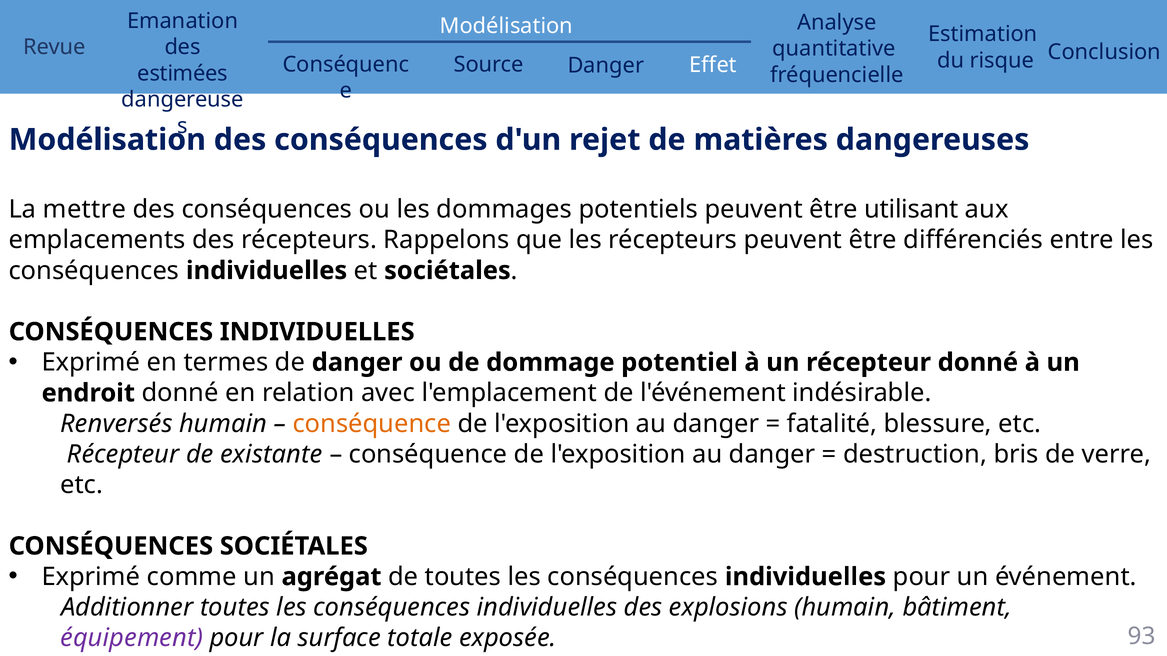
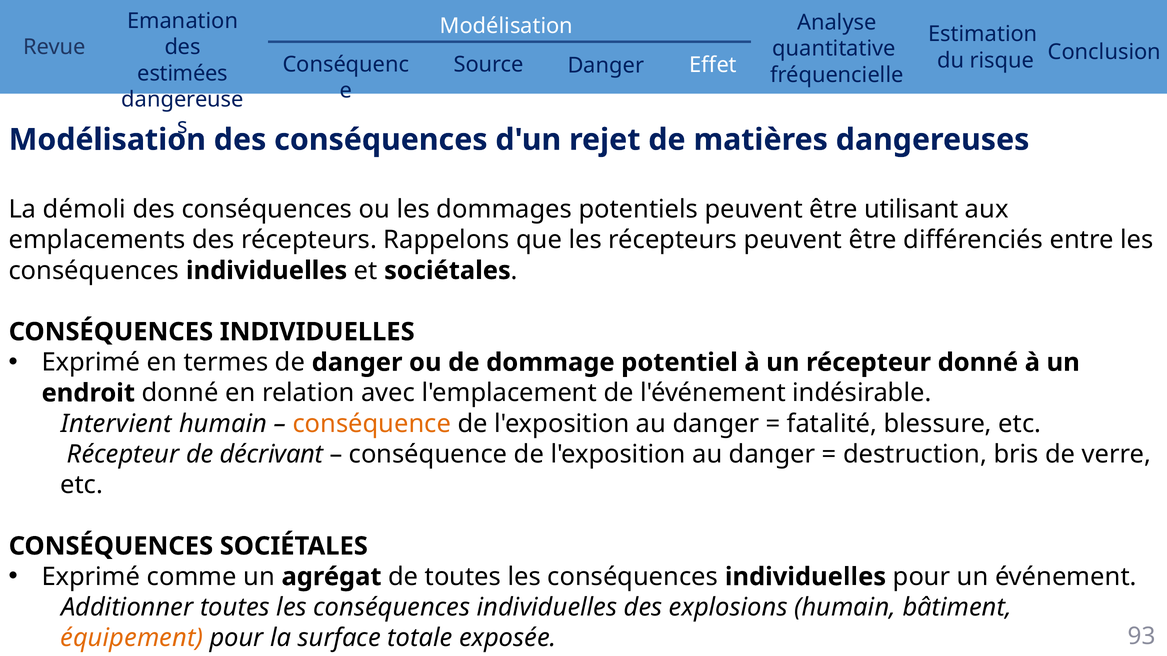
mettre: mettre -> démoli (85, 210)
Renversés: Renversés -> Intervient (116, 424)
existante: existante -> décrivant (272, 455)
équipement colour: purple -> orange (132, 638)
